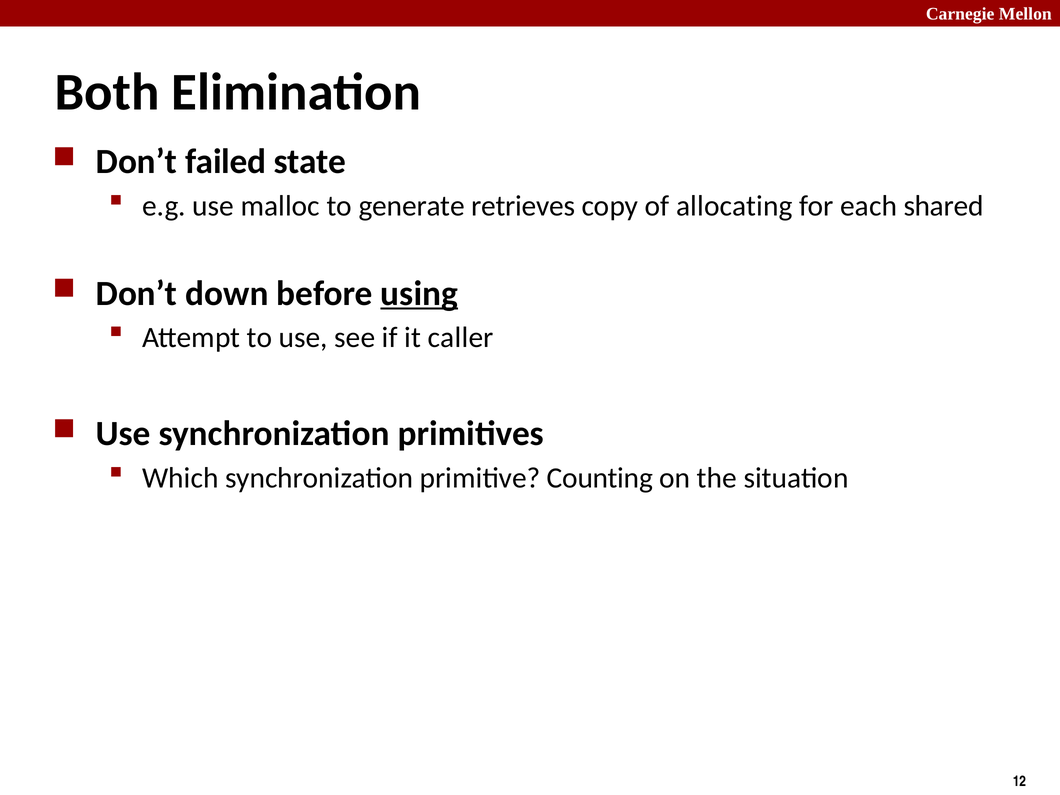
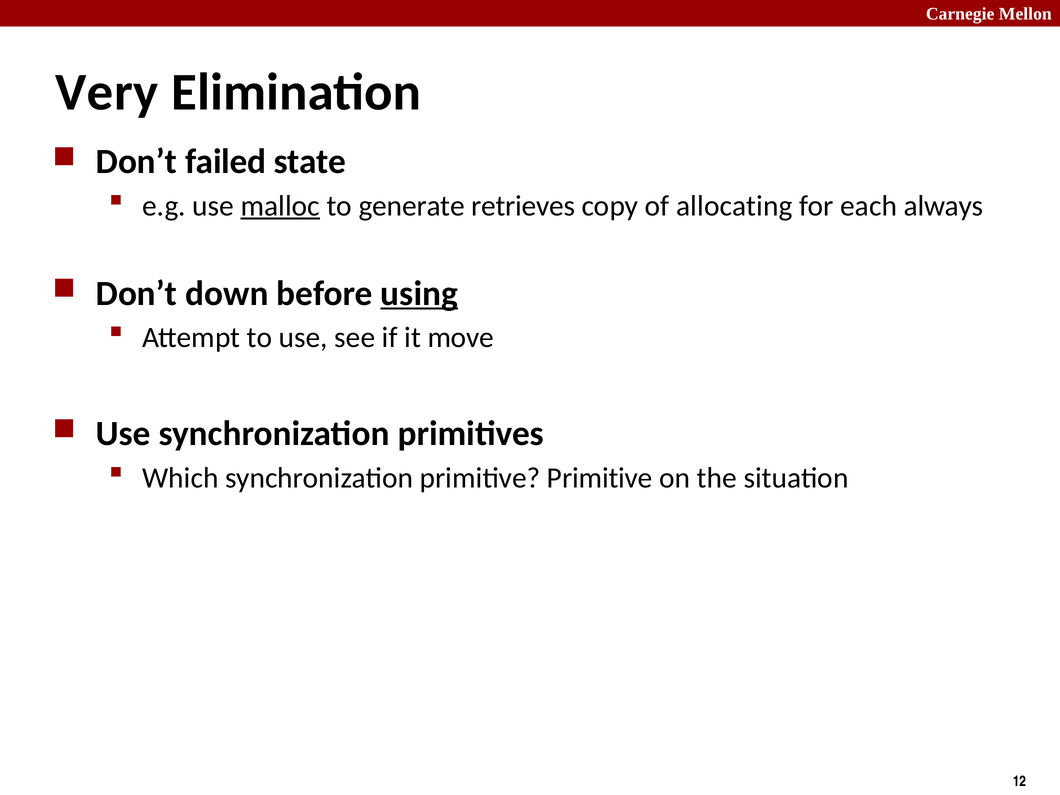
Both: Both -> Very (107, 92)
malloc underline: none -> present (280, 206)
shared: shared -> always (944, 206)
caller: caller -> move (461, 338)
primitive Counting: Counting -> Primitive (600, 478)
